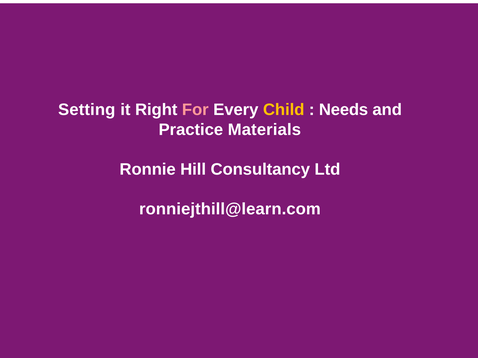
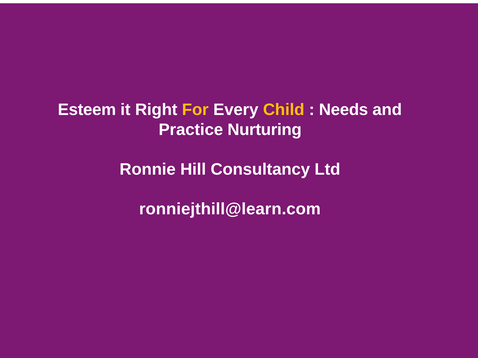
Setting: Setting -> Esteem (87, 110)
For colour: pink -> yellow (195, 110)
Materials: Materials -> Nurturing (265, 130)
